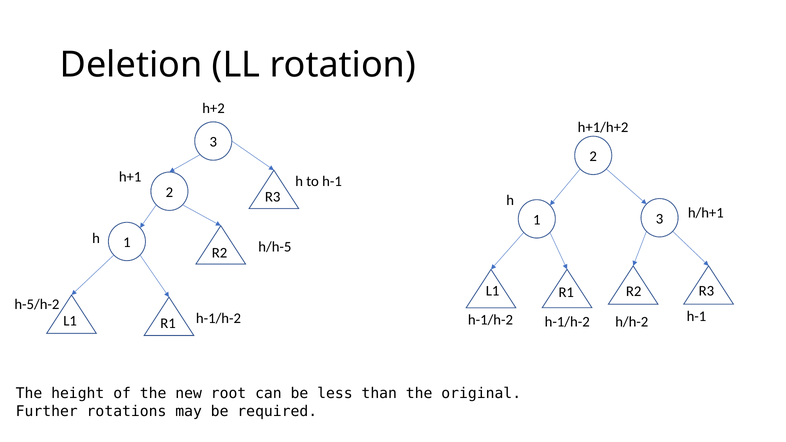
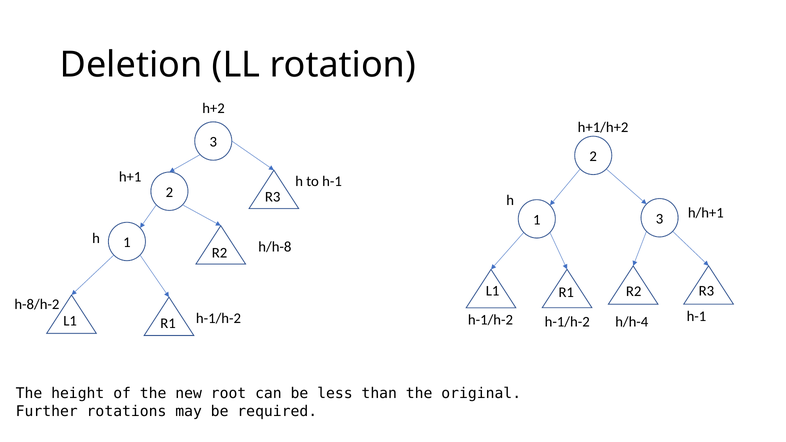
h/h-5: h/h-5 -> h/h-8 (275, 247)
h-5/h-2: h-5/h-2 -> h-8/h-2 (37, 304)
h/h-2: h/h-2 -> h/h-4 (632, 322)
